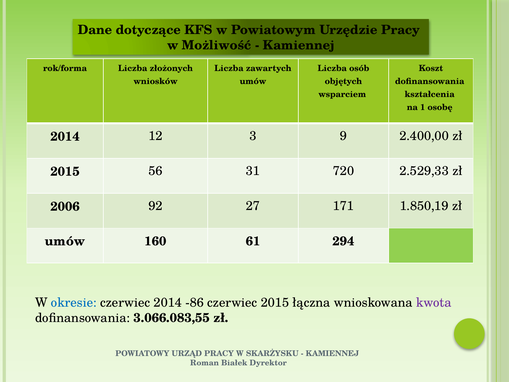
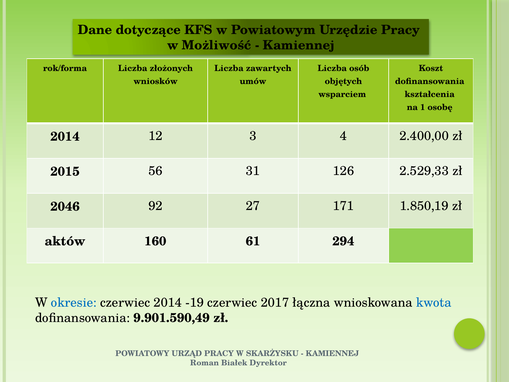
9: 9 -> 4 (344, 136)
720: 720 -> 126 (343, 171)
2006: 2006 -> 2046 (65, 206)
umów: umów -> aktów (65, 241)
-86: -86 -> -19 (195, 302)
czerwiec 2015: 2015 -> 2017 (275, 302)
kwota colour: purple -> blue (434, 302)
3.066.083,55: 3.066.083,55 -> 9.901.590,49 (172, 318)
